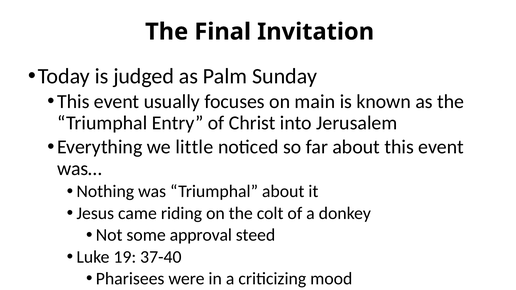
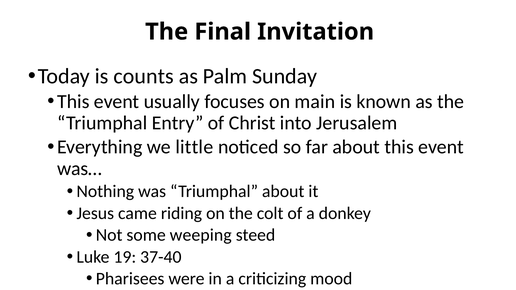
judged: judged -> counts (144, 76)
approval: approval -> weeping (201, 235)
